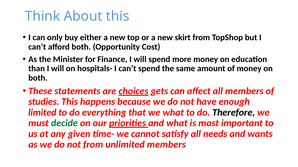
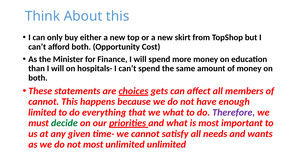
studies: studies -> cannot (44, 102)
Therefore colour: black -> purple (234, 113)
not from: from -> most (93, 145)
unlimited members: members -> unlimited (166, 145)
